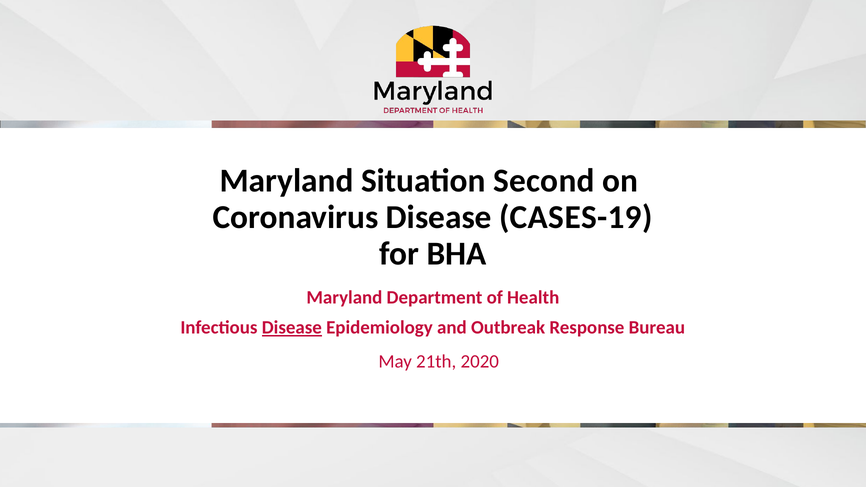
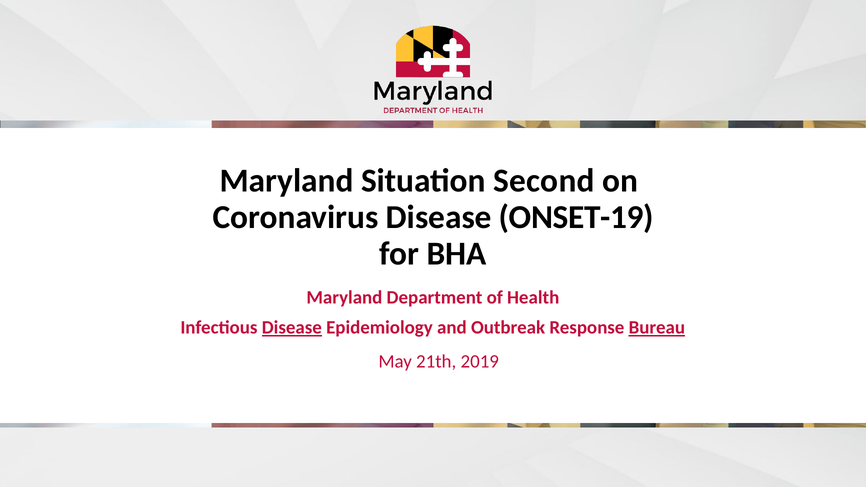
CASES-19: CASES-19 -> ONSET-19 (576, 217)
Bureau underline: none -> present (657, 328)
2020: 2020 -> 2019 (480, 362)
